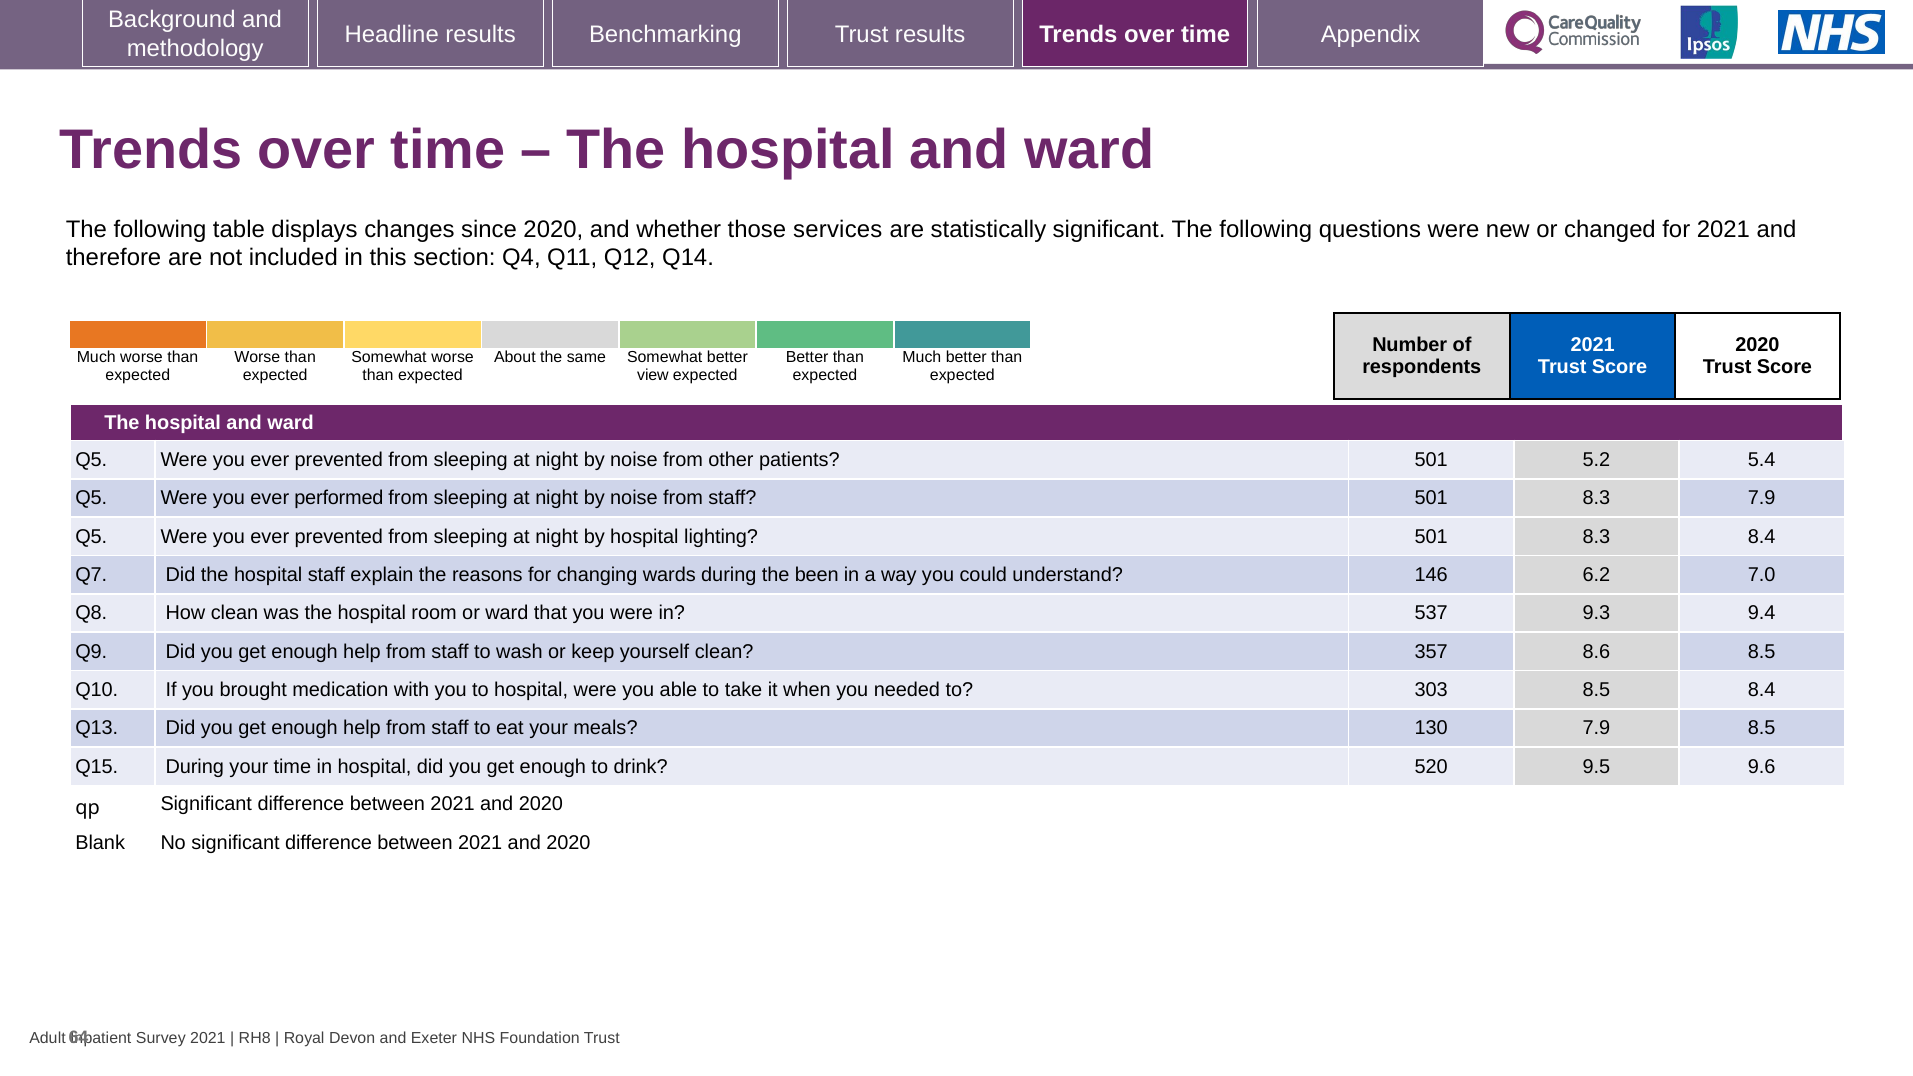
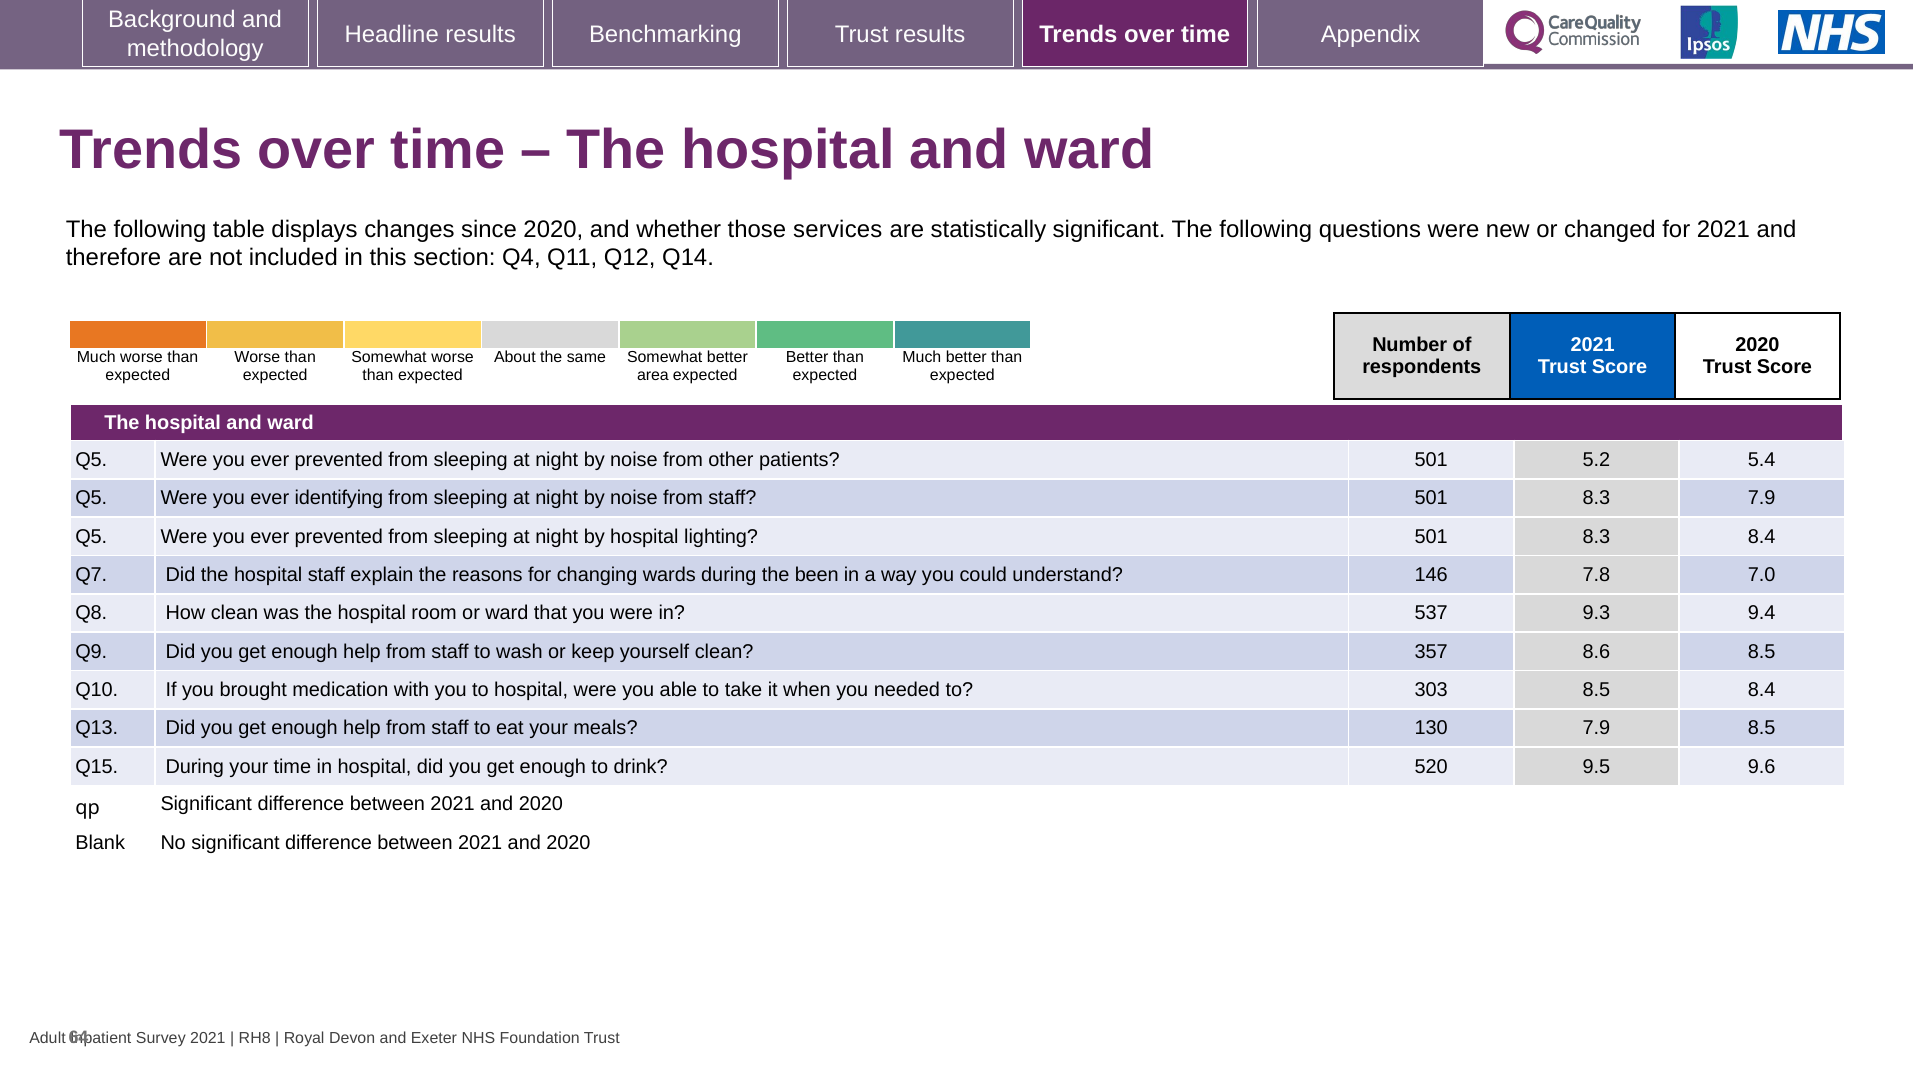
view: view -> area (653, 375)
performed: performed -> identifying (339, 498)
6.2: 6.2 -> 7.8 (1596, 575)
